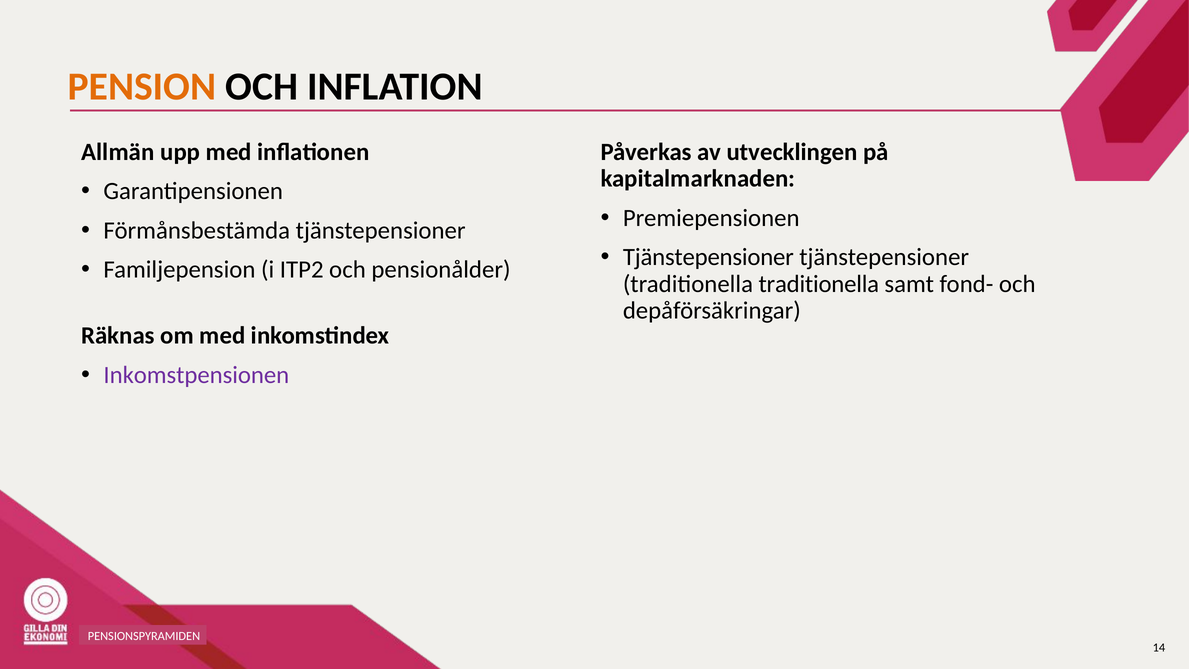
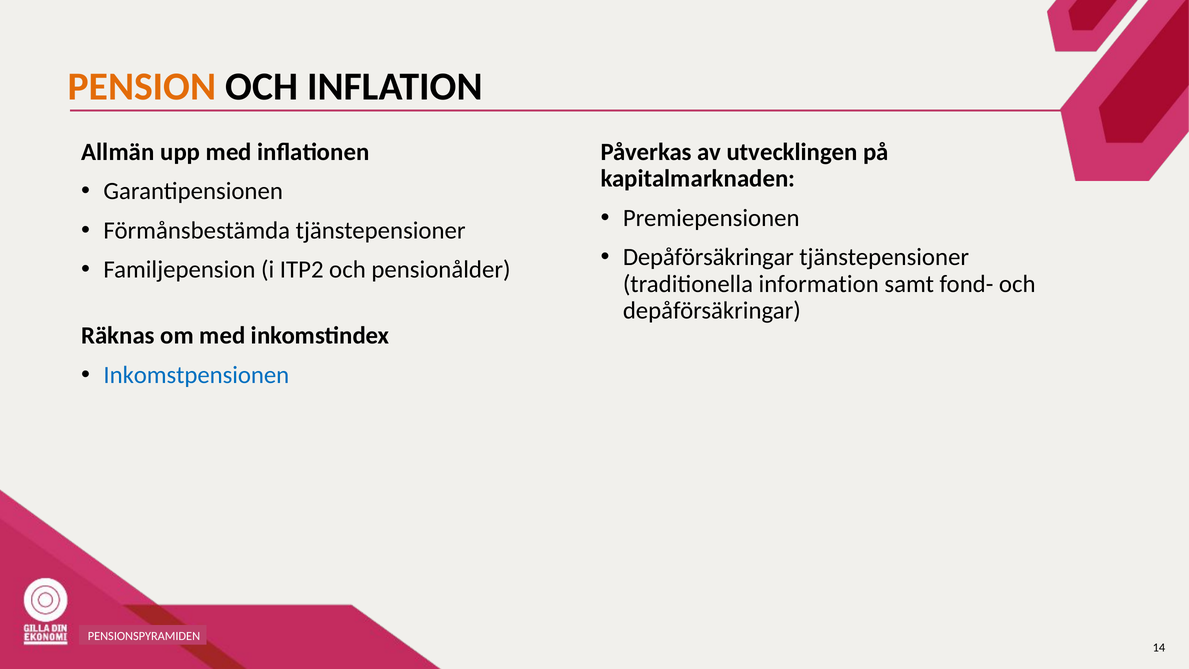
Tjänstepensioner: Tjänstepensioner -> Depåförsäkringar (708, 257)
traditionella traditionella: traditionella -> information (819, 284)
Inkomstpensionen colour: purple -> blue (196, 375)
